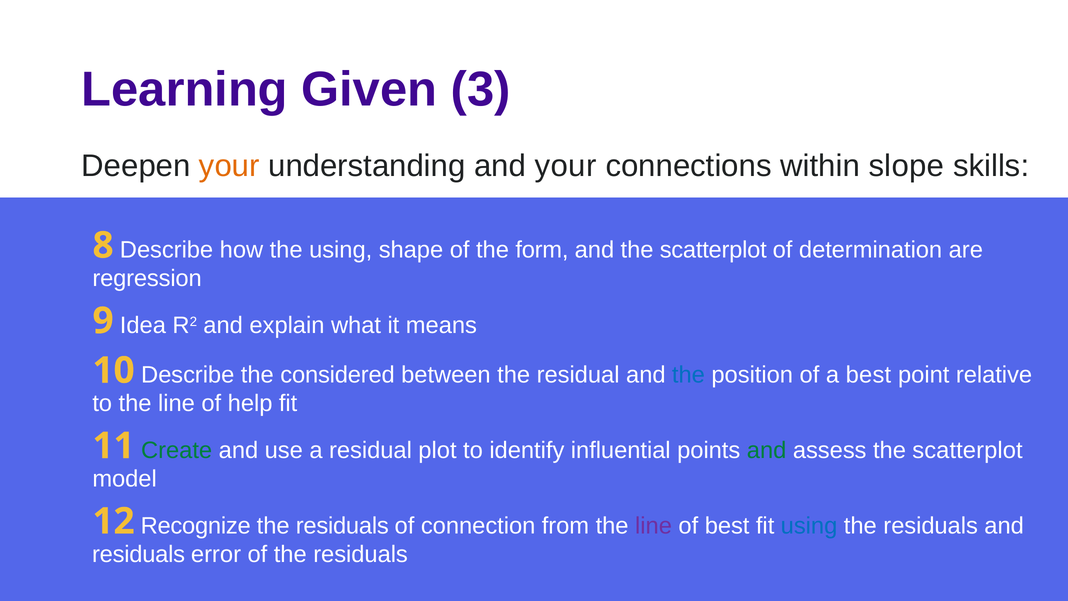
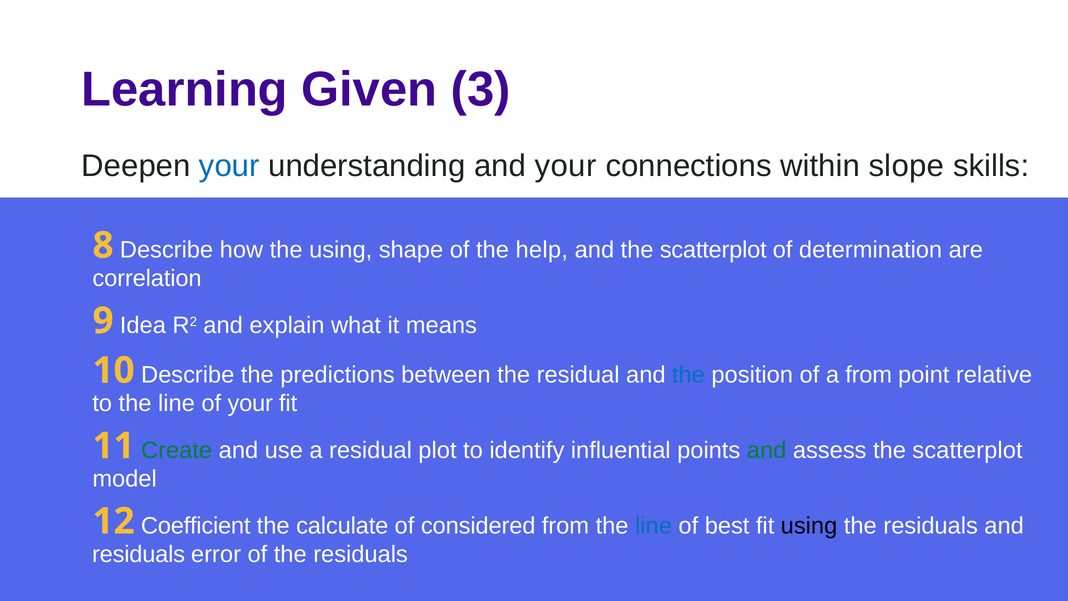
your colour: orange -> blue (229, 166)
form: form -> help (542, 250)
regression: regression -> correlation (147, 278)
considered: considered -> predictions (337, 375)
a best: best -> from (869, 375)
of help: help -> your (250, 403)
Recognize: Recognize -> Coefficient (196, 526)
residuals: residuals -> calculate (342, 526)
connection: connection -> considered (478, 526)
line colour: purple -> blue (654, 526)
using colour: blue -> black (809, 526)
